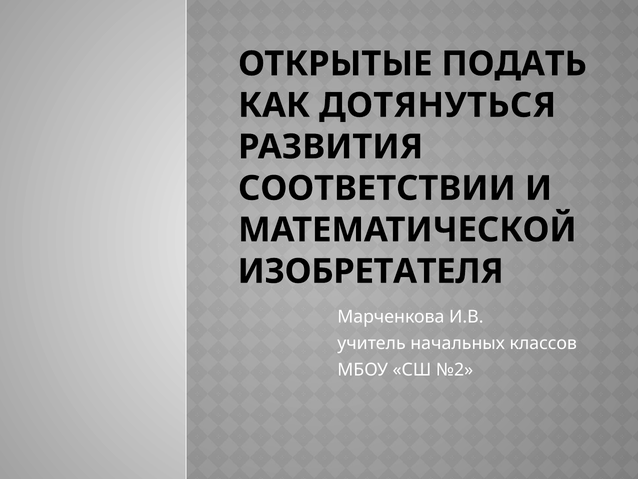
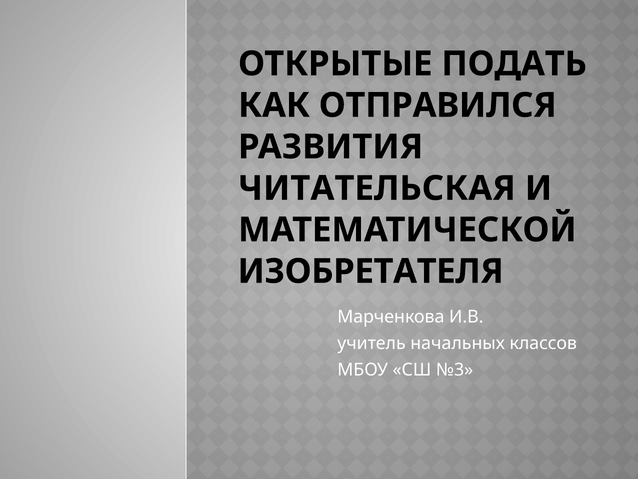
ДОТЯНУТЬСЯ: ДОТЯНУТЬСЯ -> ОТПРАВИЛСЯ (438, 105)
СООТВЕТСТВИИ: СООТВЕТСТВИИ -> ЧИТАТЕЛЬСКАЯ (377, 188)
№2: №2 -> №3 (455, 370)
